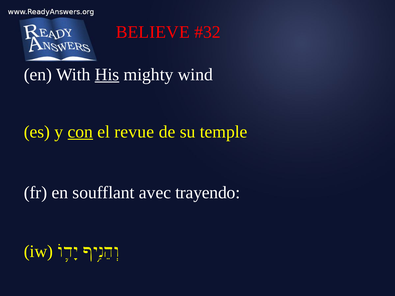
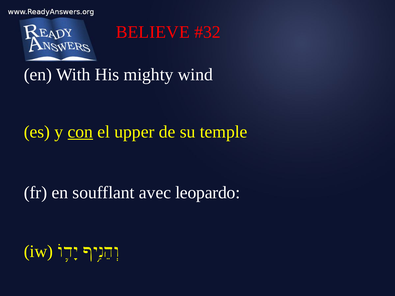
His underline: present -> none (107, 75)
revue: revue -> upper (134, 132)
trayendo: trayendo -> leopardo (208, 193)
